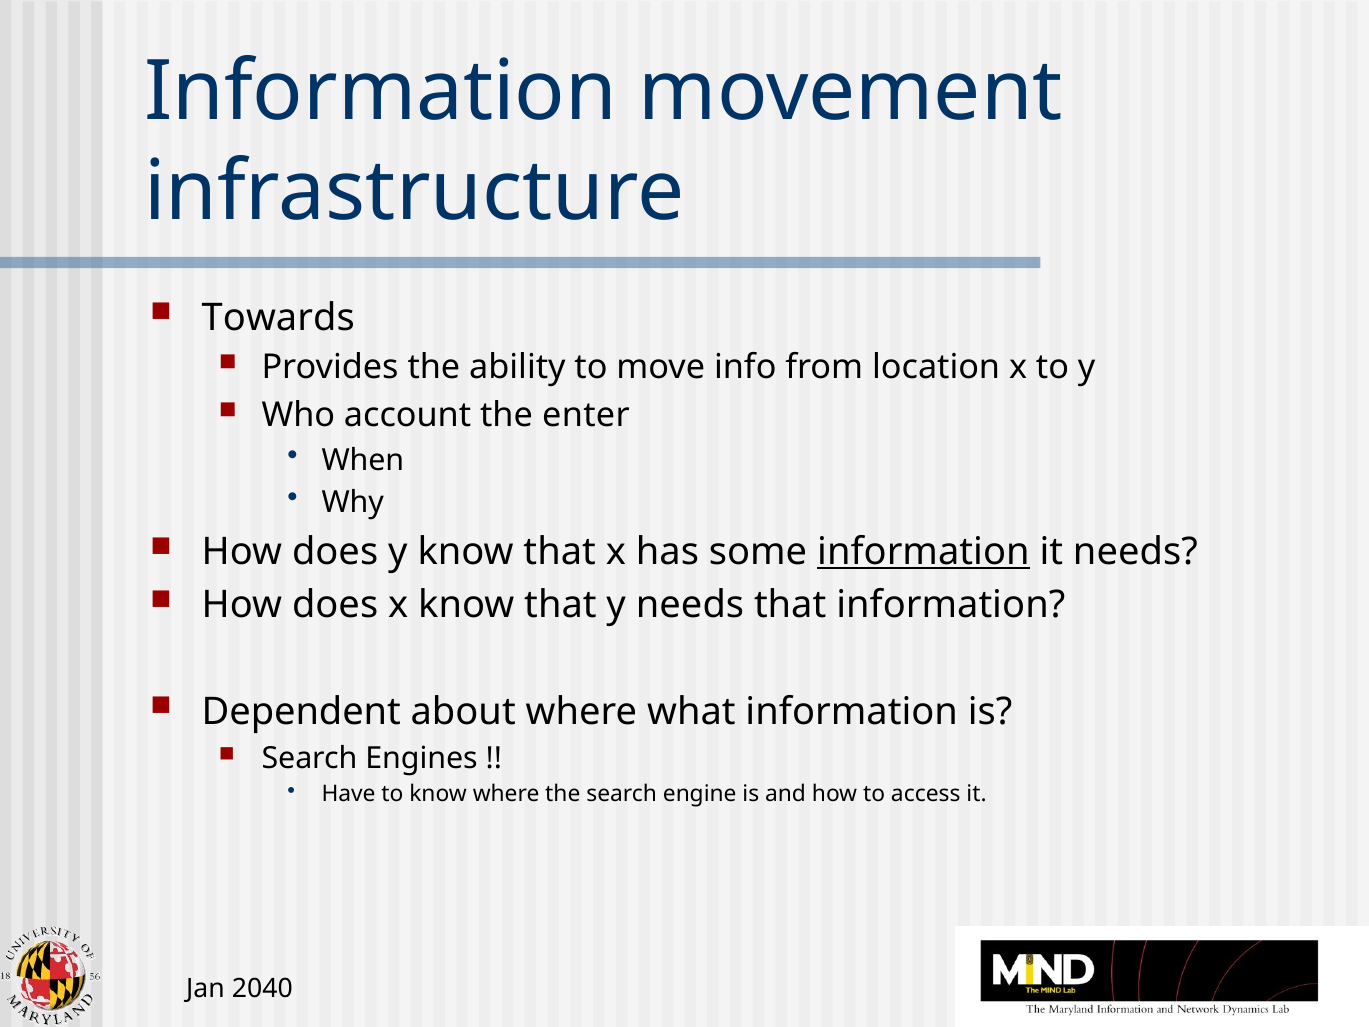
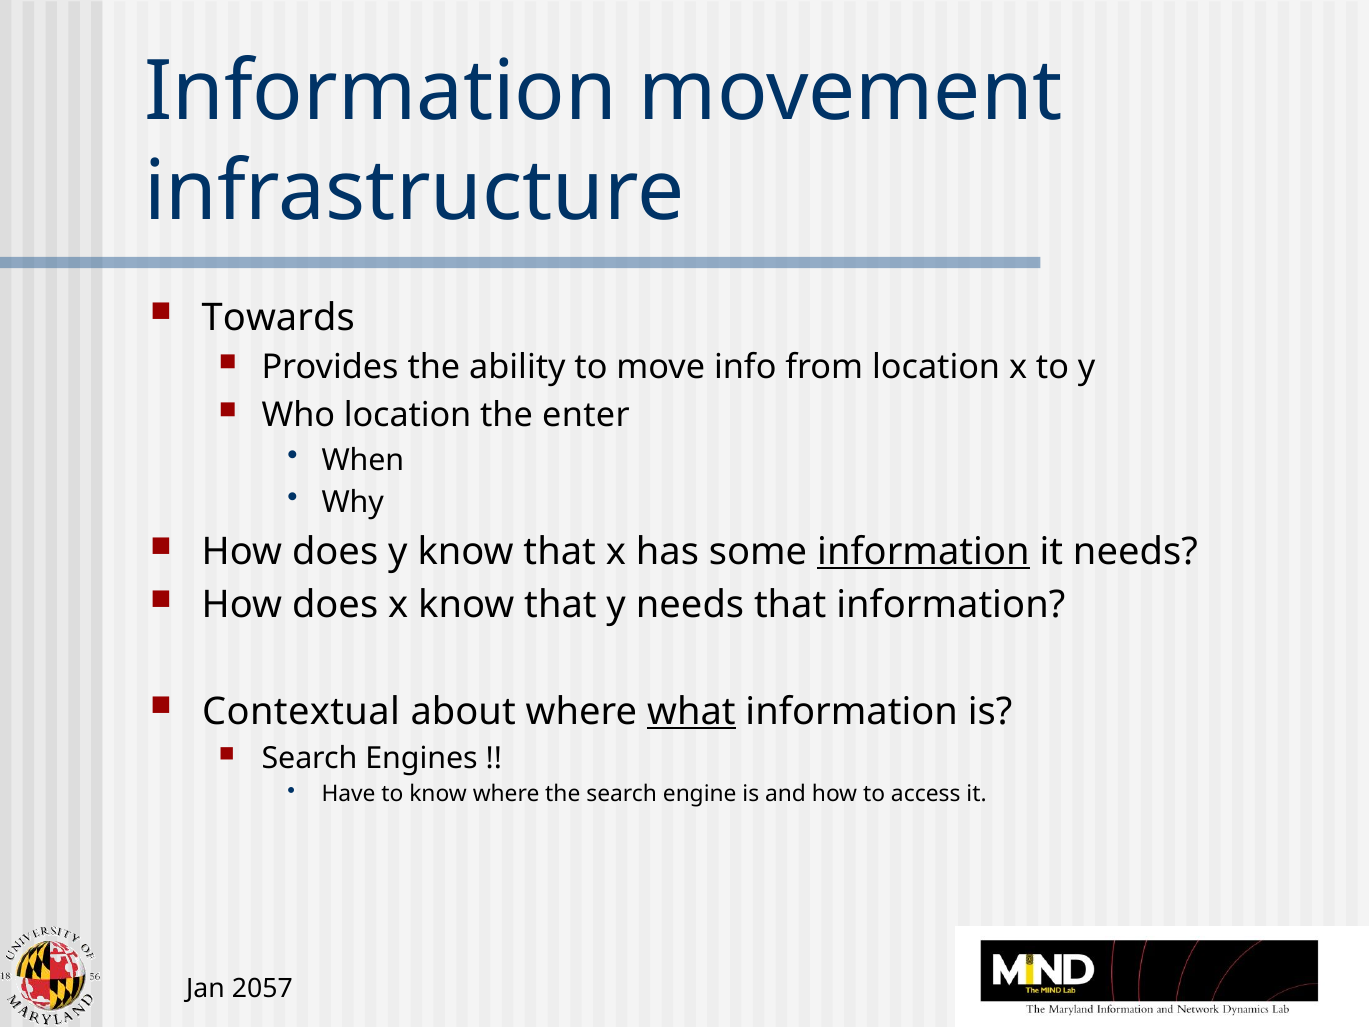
Who account: account -> location (408, 415)
Dependent: Dependent -> Contextual (301, 712)
what underline: none -> present (691, 712)
2040: 2040 -> 2057 (262, 989)
